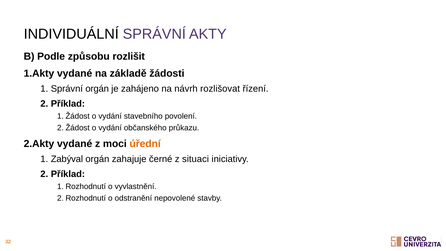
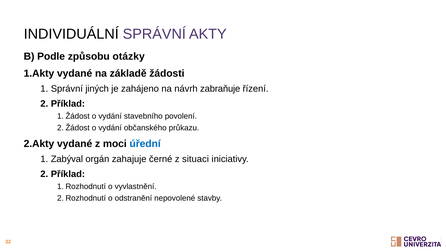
rozlišit: rozlišit -> otázky (129, 56)
Správní orgán: orgán -> jiných (97, 89)
rozlišovat: rozlišovat -> zabraňuje (220, 89)
úřední colour: orange -> blue (145, 144)
